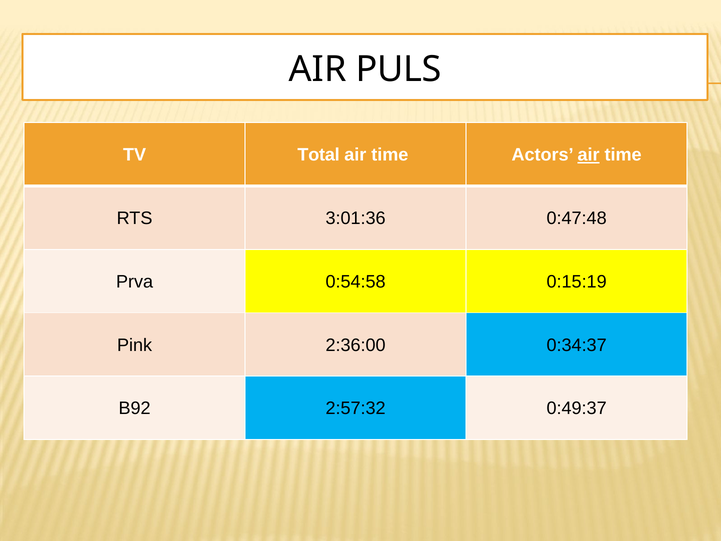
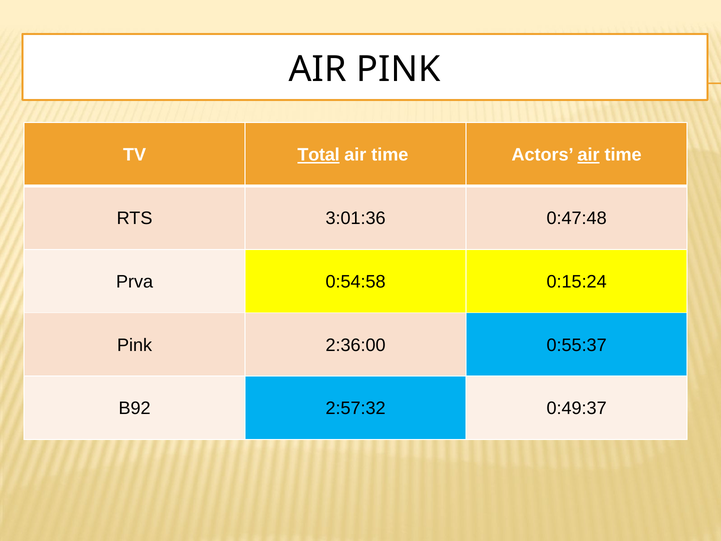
AIR PULS: PULS -> PINK (398, 69)
Total underline: none -> present (319, 155)
0:15:19: 0:15:19 -> 0:15:24 (577, 282)
0:34:37: 0:34:37 -> 0:55:37 (577, 345)
